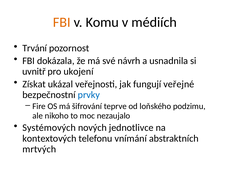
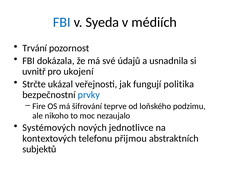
FBI colour: orange -> blue (62, 22)
Komu: Komu -> Syeda (102, 22)
návrh: návrh -> údajů (129, 61)
Získat: Získat -> Strčte (34, 84)
veřejné: veřejné -> politika (179, 84)
vnímání: vnímání -> přijmou (131, 138)
mrtvých: mrtvých -> subjektů (39, 149)
